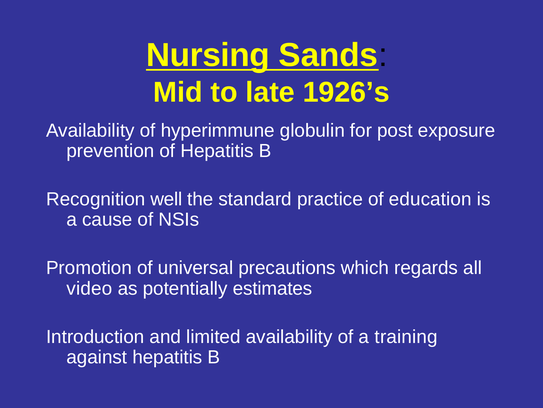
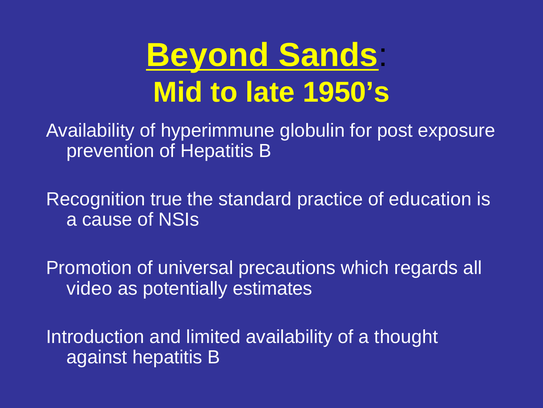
Nursing: Nursing -> Beyond (208, 55)
1926’s: 1926’s -> 1950’s (346, 92)
well: well -> true (166, 199)
training: training -> thought (406, 336)
